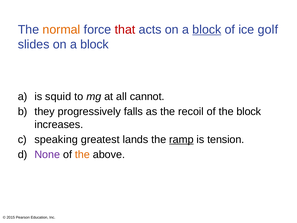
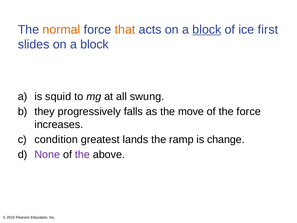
that colour: red -> orange (125, 30)
golf: golf -> first (268, 30)
cannot: cannot -> swung (147, 96)
recoil: recoil -> move (191, 111)
the block: block -> force (249, 111)
speaking: speaking -> condition (56, 139)
ramp underline: present -> none (181, 139)
tension: tension -> change (226, 139)
the colour: orange -> purple (82, 154)
